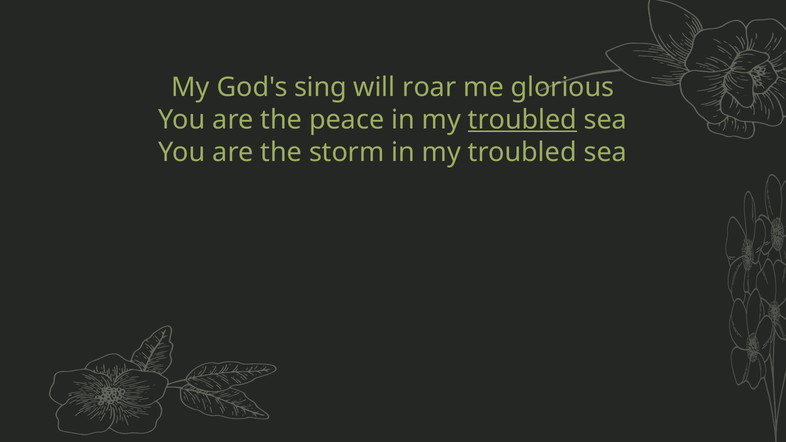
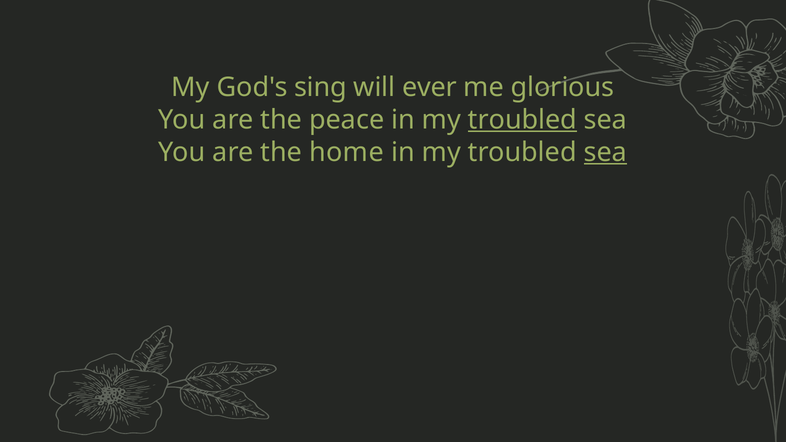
roar: roar -> ever (429, 87)
storm: storm -> home (347, 152)
sea underline: none -> present (605, 152)
